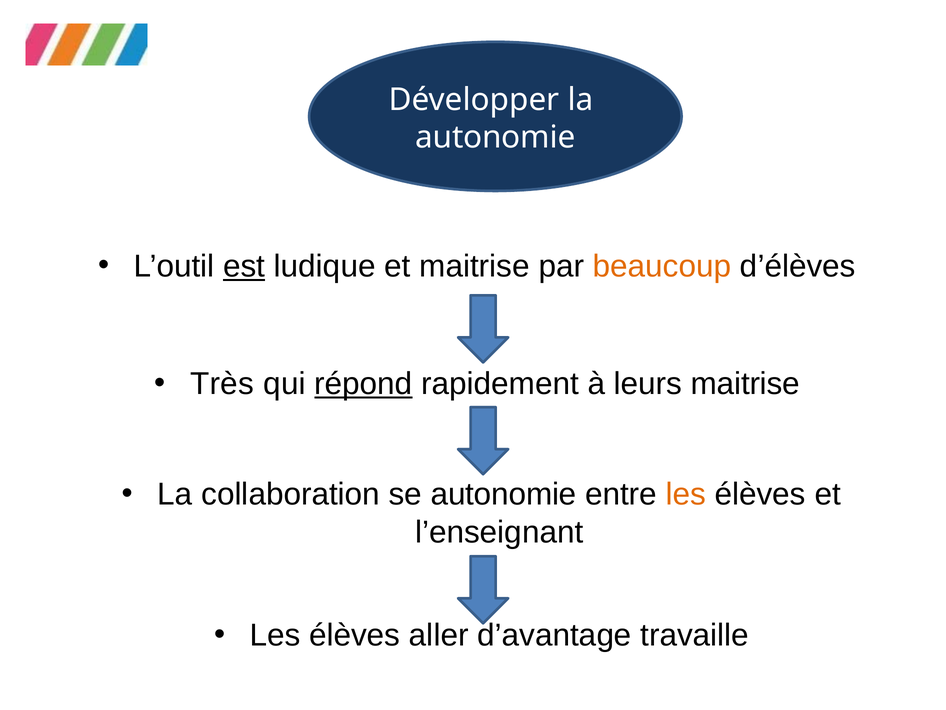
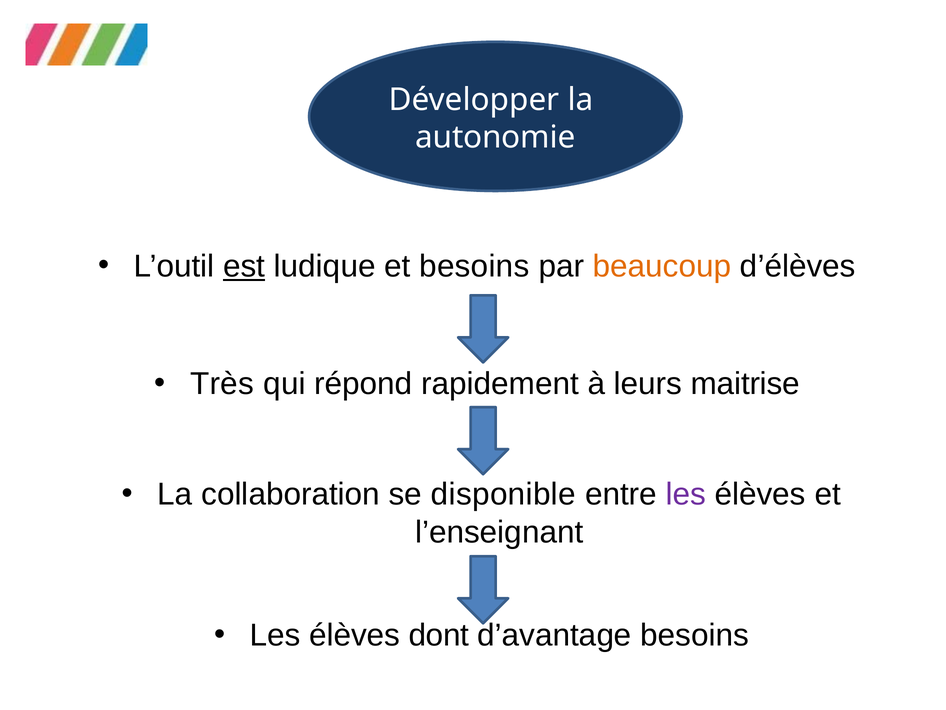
et maitrise: maitrise -> besoins (474, 266)
répond underline: present -> none (363, 384)
se autonomie: autonomie -> disponible (503, 494)
les colour: orange -> purple (686, 494)
aller: aller -> dont (439, 635)
d’avantage travaille: travaille -> besoins (695, 635)
